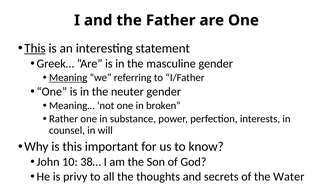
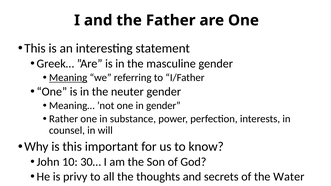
This underline: present -> none (35, 48)
in broken: broken -> gender (163, 106)
38…: 38… -> 30… (91, 162)
